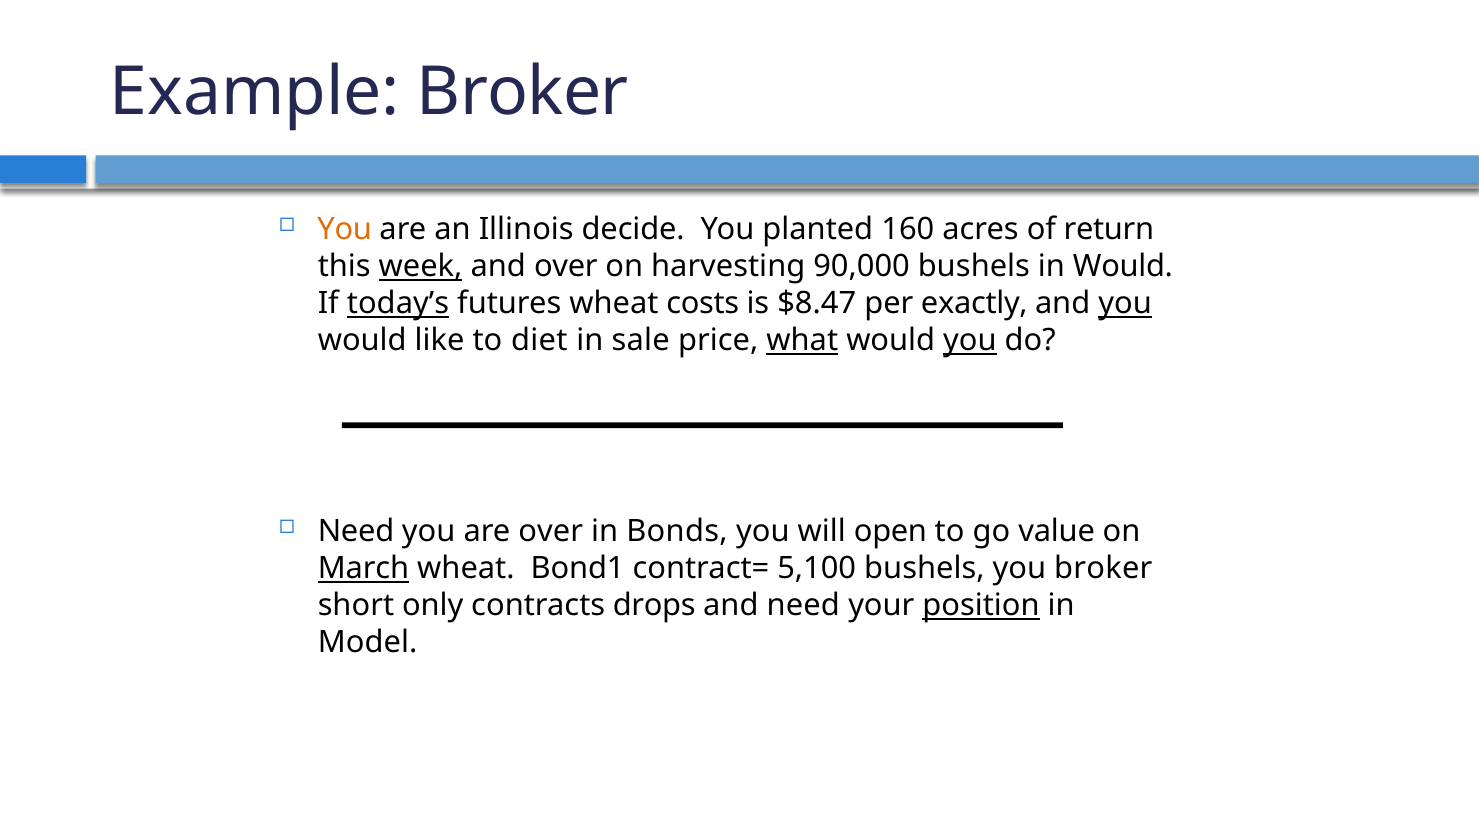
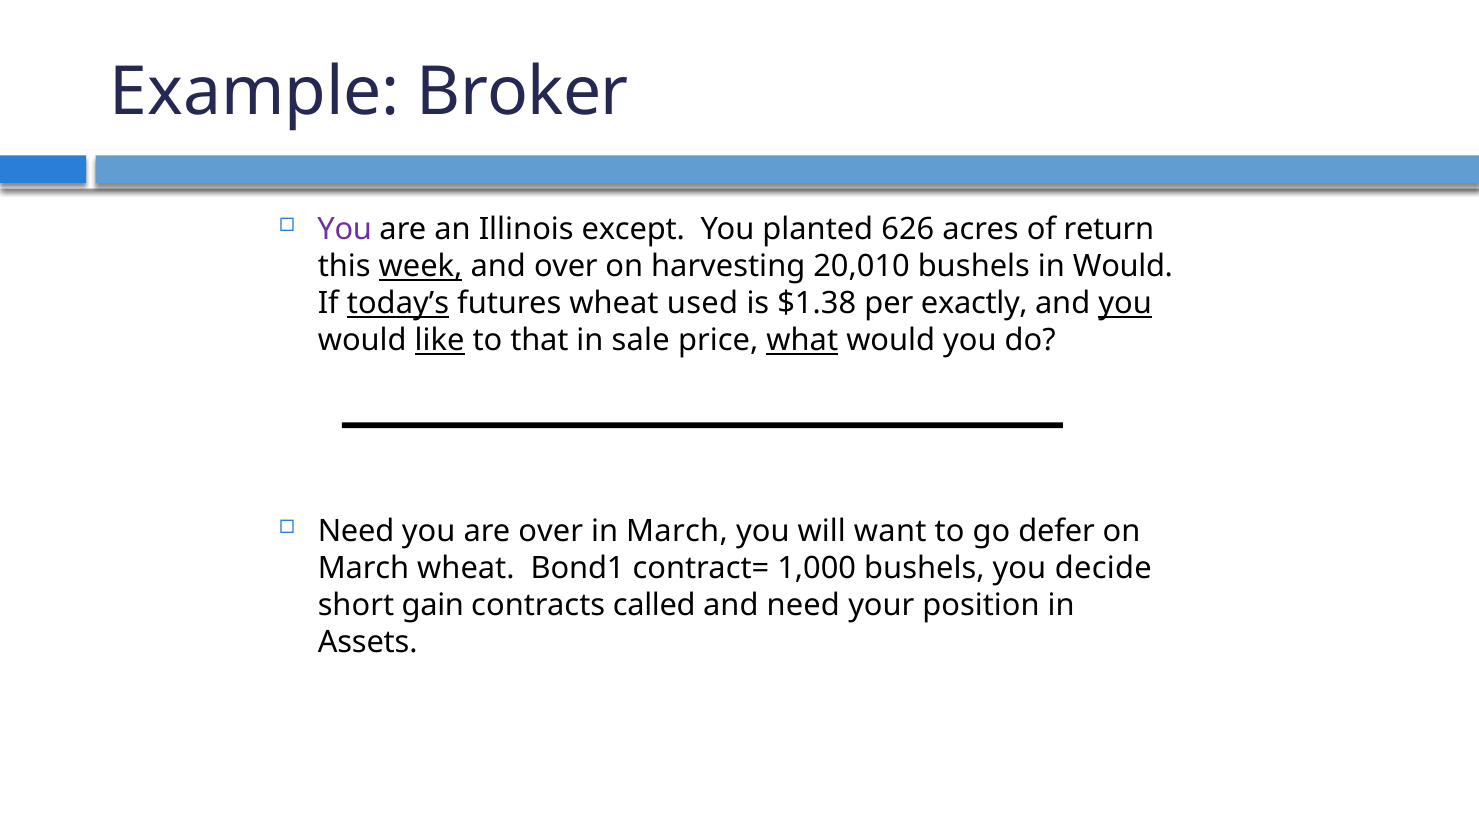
You colour: orange -> purple (345, 229)
decide: decide -> except (633, 229)
160: 160 -> 626 (908, 229)
90,000: 90,000 -> 20,010 (862, 266)
costs: costs -> used (702, 303)
$8.47: $8.47 -> $1.38 (817, 303)
like underline: none -> present (440, 340)
diet: diet -> that (539, 340)
you underline: present -> none (970, 340)
in Bonds: Bonds -> March (677, 532)
open: open -> want (890, 532)
value: value -> defer (1057, 532)
March underline: present -> none (363, 569)
5,100: 5,100 -> 1,000 (817, 569)
you broker: broker -> decide (1103, 569)
only: only -> gain (433, 606)
drops: drops -> called (654, 606)
position underline: present -> none (981, 606)
Model: Model -> Assets (368, 643)
